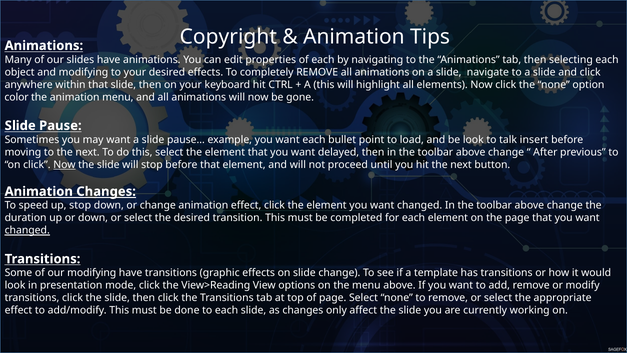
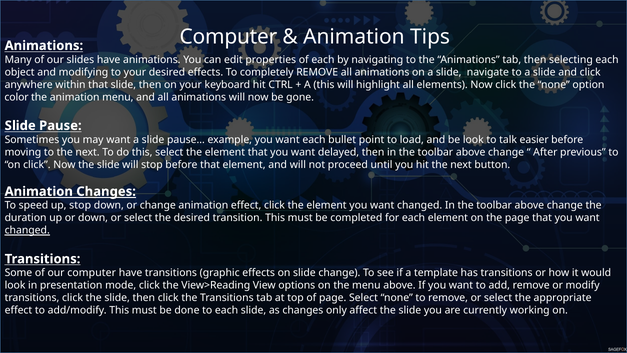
Copyright: Copyright -> Computer (228, 37)
insert: insert -> easier (534, 139)
Now underline: present -> none (64, 165)
our modifying: modifying -> computer (92, 273)
